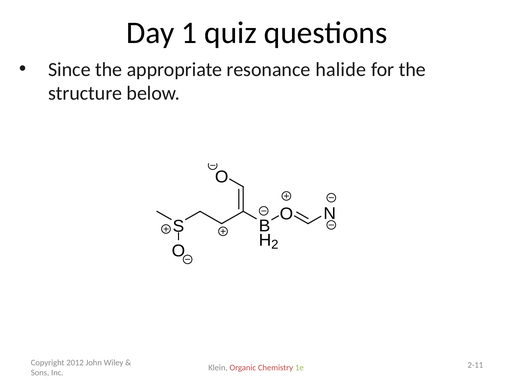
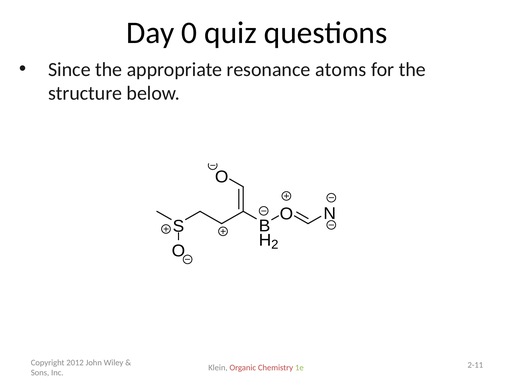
1: 1 -> 0 (189, 33)
halide: halide -> atoms (341, 70)
